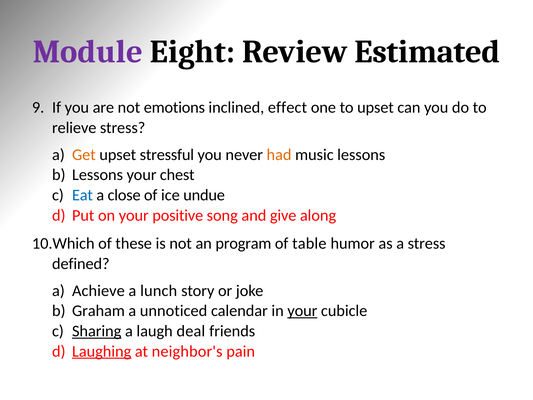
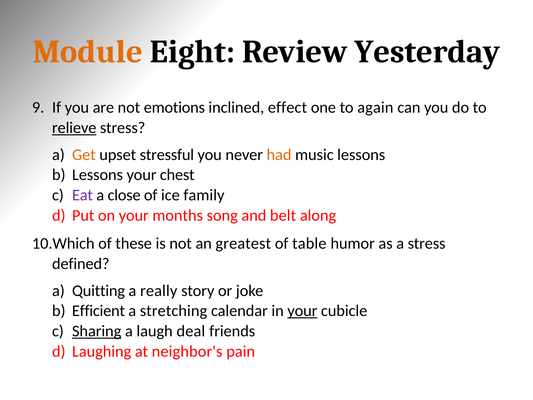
Module colour: purple -> orange (88, 52)
Estimated: Estimated -> Yesterday (427, 52)
to upset: upset -> again (375, 108)
relieve underline: none -> present (74, 128)
Eat colour: blue -> purple (82, 195)
undue: undue -> family (204, 195)
positive: positive -> months (178, 215)
give: give -> belt (283, 215)
program: program -> greatest (243, 243)
Achieve: Achieve -> Quitting (99, 290)
lunch: lunch -> really (159, 290)
Graham: Graham -> Efficient (98, 311)
unnoticed: unnoticed -> stretching (174, 311)
Laughing underline: present -> none (102, 351)
